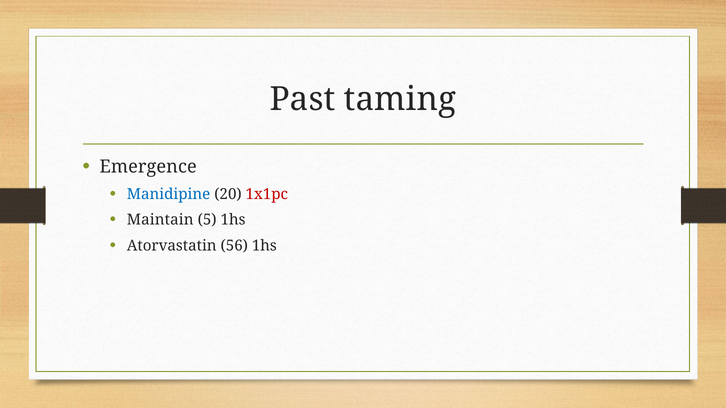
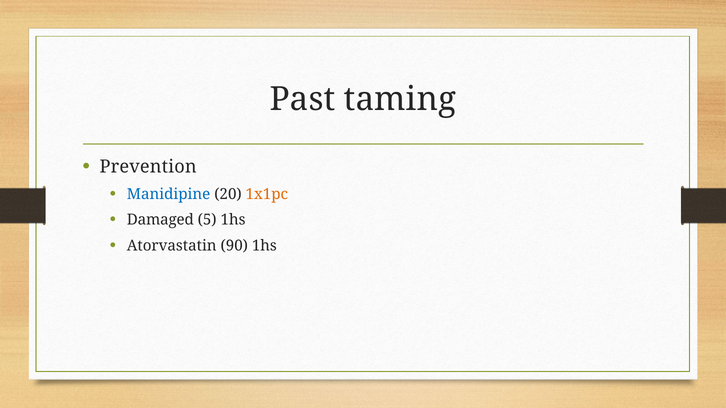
Emergence: Emergence -> Prevention (148, 167)
1x1pc colour: red -> orange (267, 194)
Maintain: Maintain -> Damaged (160, 220)
56: 56 -> 90 (234, 246)
